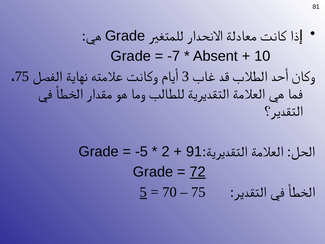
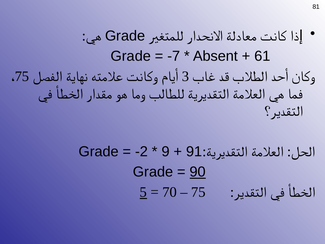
10: 10 -> 61 (262, 56)
-5: -5 -> -2 (142, 152)
2: 2 -> 9 (166, 152)
72: 72 -> 90 (198, 172)
